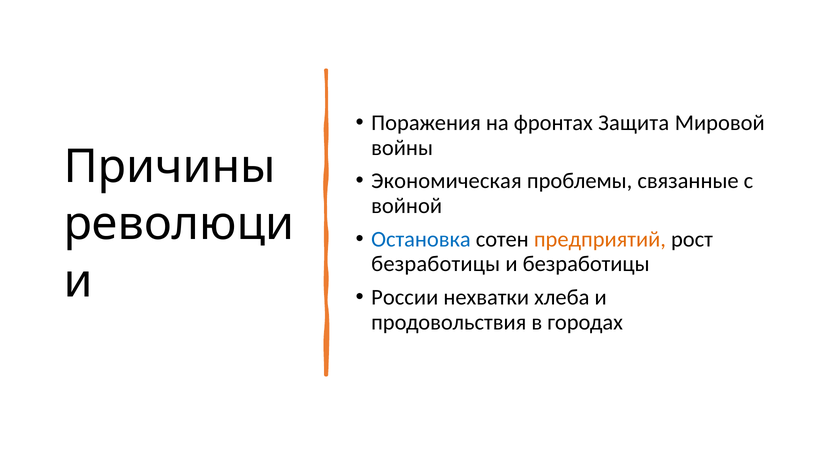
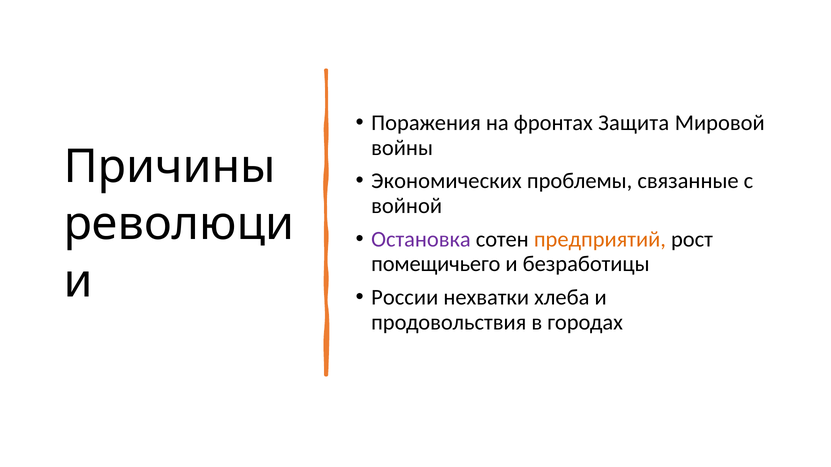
Экономическая: Экономическая -> Экономических (446, 181)
Остановка colour: blue -> purple (421, 239)
безработицы: безработицы -> помещичьего (436, 264)
